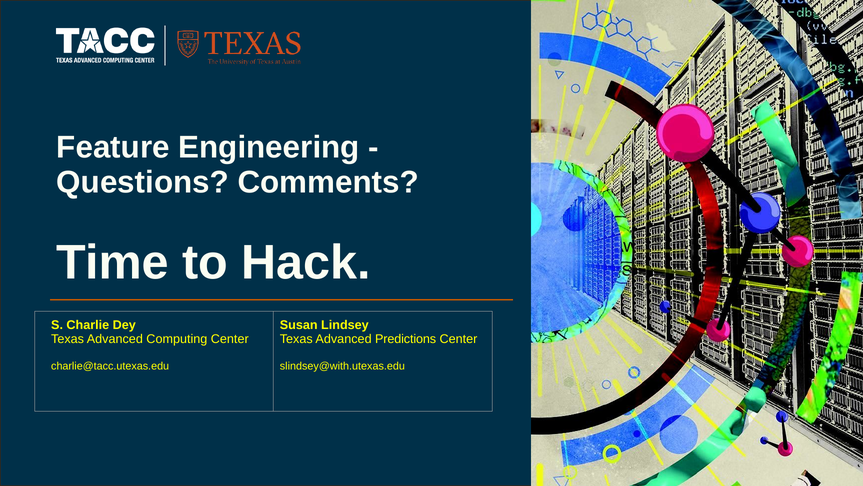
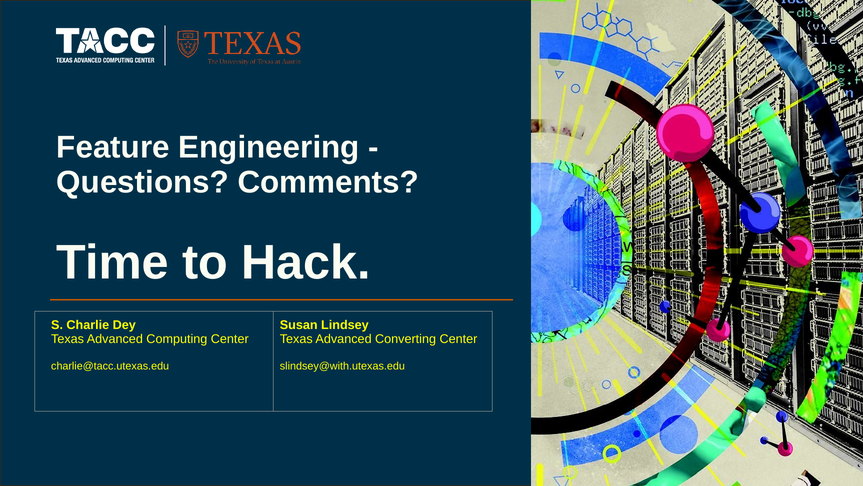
Predictions: Predictions -> Converting (406, 339)
